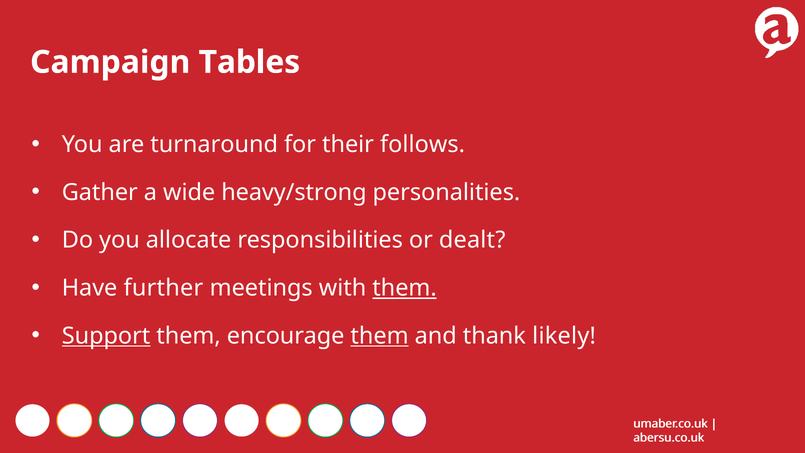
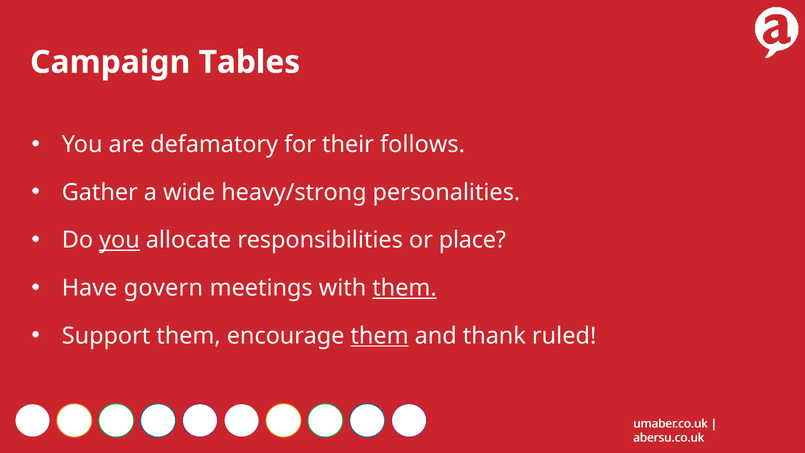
turnaround: turnaround -> defamatory (214, 145)
you underline: none -> present (119, 240)
dealt: dealt -> place (472, 240)
further: further -> govern (163, 288)
Support underline: present -> none (106, 336)
likely: likely -> ruled (564, 336)
